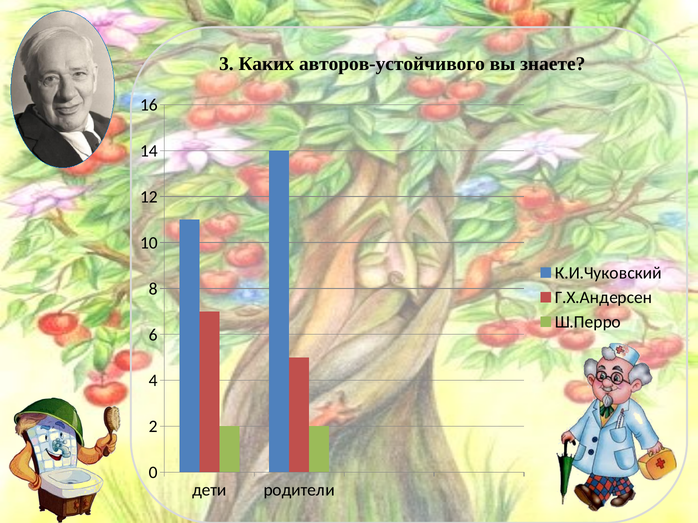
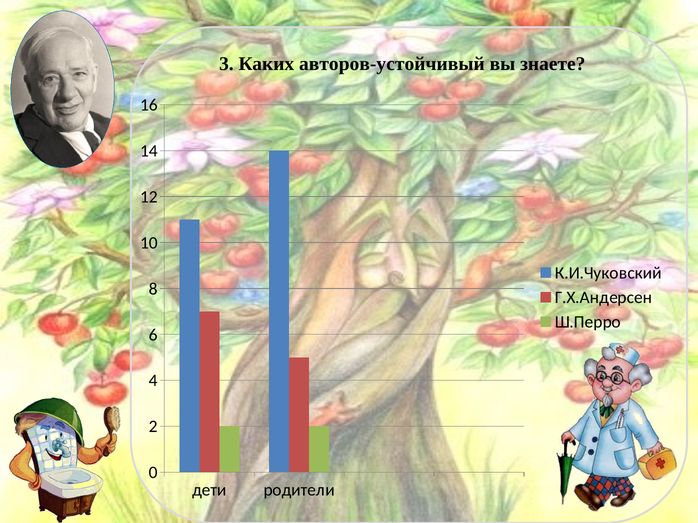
авторов-устойчивого: авторов-устойчивого -> авторов-устойчивый (392, 64)
